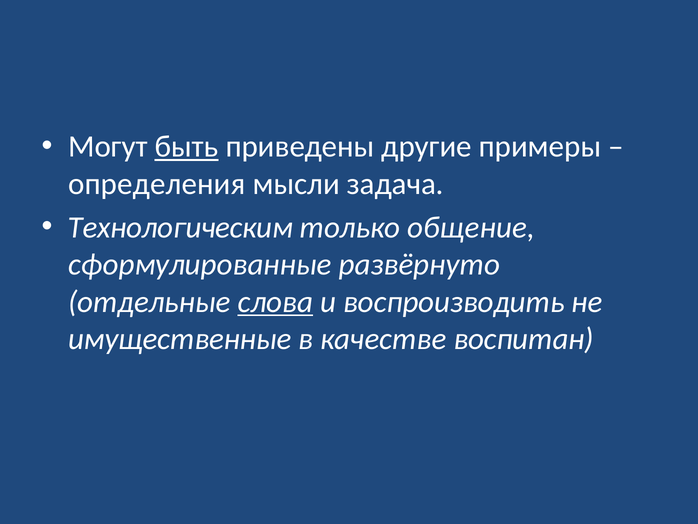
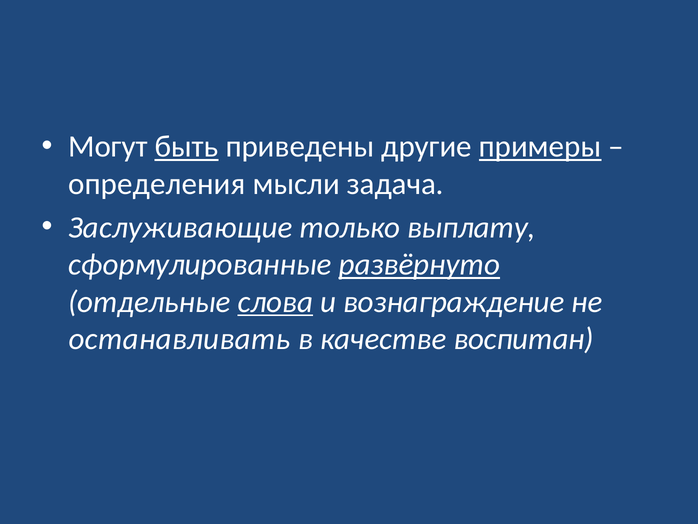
примеры underline: none -> present (540, 146)
Технологическим: Технологическим -> Заслуживающие (180, 227)
общение: общение -> выплату (471, 227)
развёрнуто underline: none -> present (419, 264)
воспроизводить: воспроизводить -> вознаграждение (454, 302)
имущественные: имущественные -> останавливать (179, 339)
